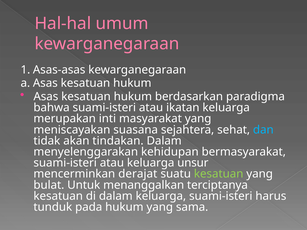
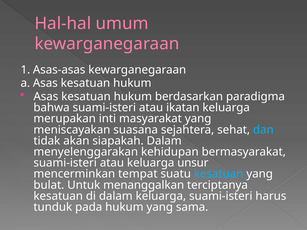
tindakan: tindakan -> siapakah (118, 141)
derajat: derajat -> tempat (138, 174)
kesatuan colour: light green -> light blue (219, 174)
